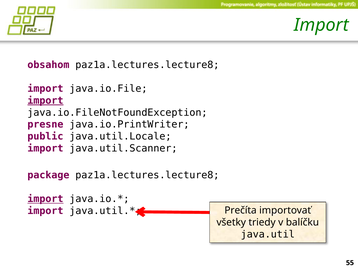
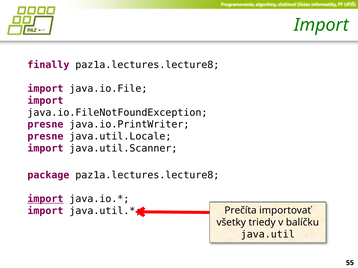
obsahom: obsahom -> finally (48, 65)
import underline: present -> none (45, 101)
public: public -> presne (45, 137)
